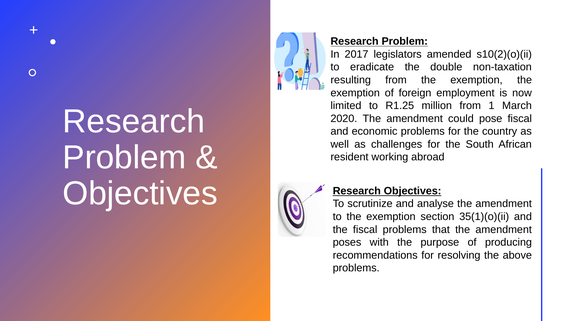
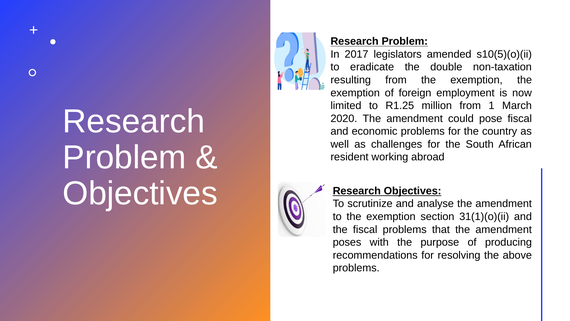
s10(2)(o)(ii: s10(2)(o)(ii -> s10(5)(o)(ii (504, 54)
35(1)(o)(ii: 35(1)(o)(ii -> 31(1)(o)(ii (484, 216)
